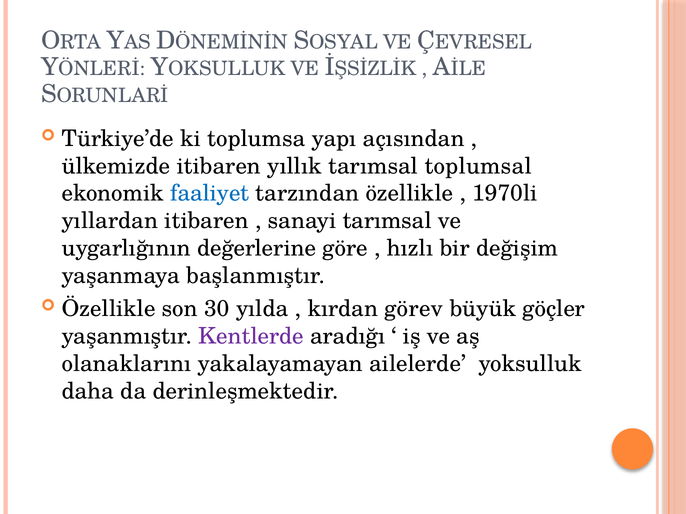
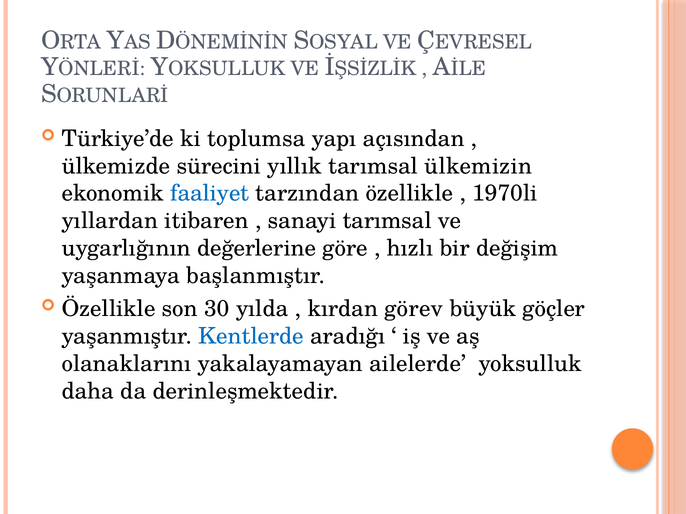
ülkemizde itibaren: itibaren -> sürecini (219, 166)
toplumsal: toplumsal -> ülkemizin (478, 166)
Kentlerde colour: purple -> blue (251, 337)
